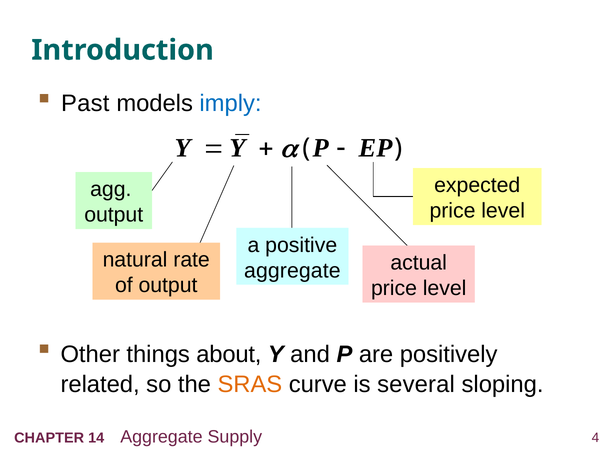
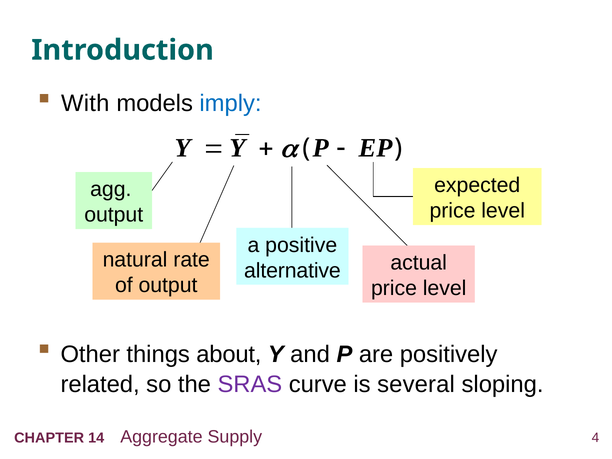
Past: Past -> With (85, 104)
aggregate: aggregate -> alternative (292, 271)
SRAS colour: orange -> purple (250, 384)
